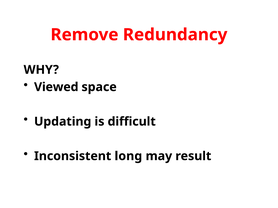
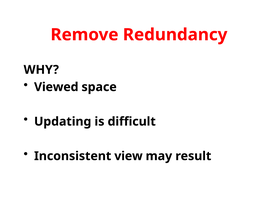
long: long -> view (128, 156)
